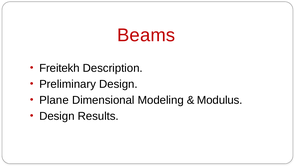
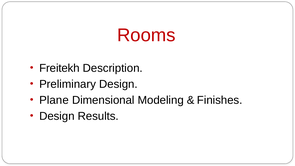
Beams: Beams -> Rooms (146, 35)
Modulus: Modulus -> Finishes (220, 100)
